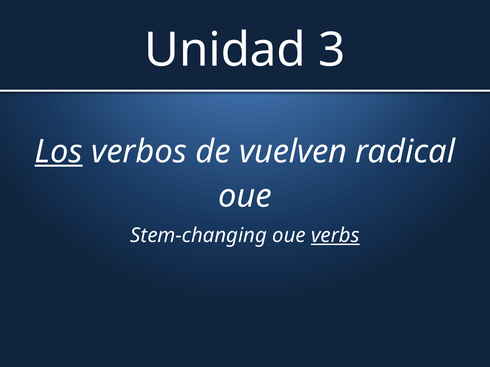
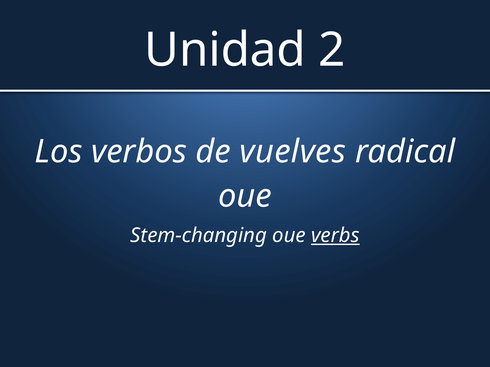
3: 3 -> 2 (332, 50)
Los underline: present -> none (59, 152)
vuelven: vuelven -> vuelves (293, 152)
